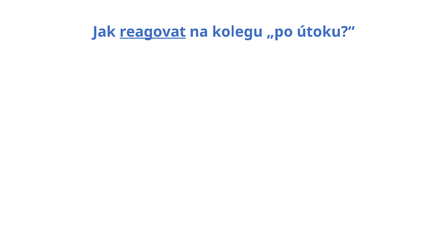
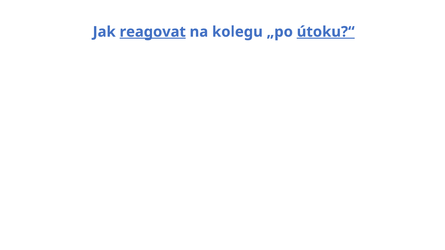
útoku?“ underline: none -> present (326, 32)
